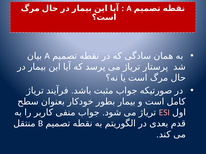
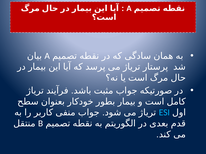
ESI colour: pink -> light blue (164, 113)
